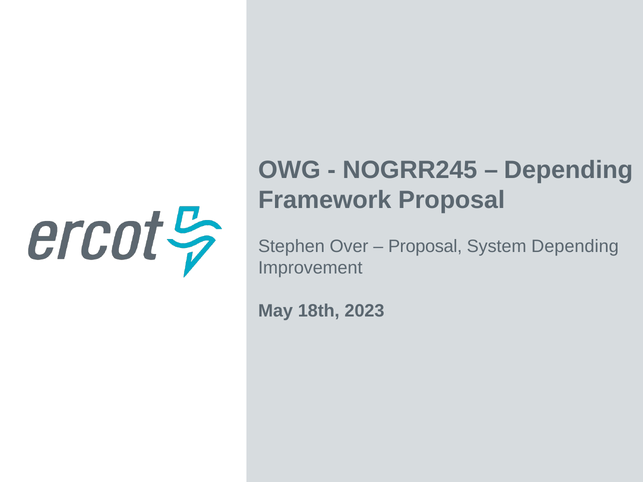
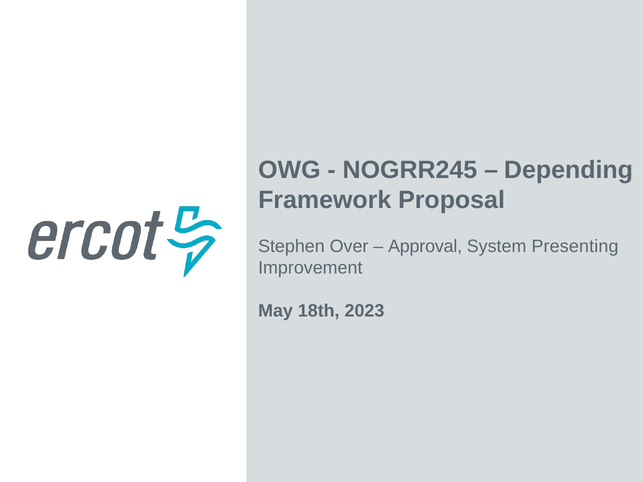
Proposal: Proposal -> Approval (425, 247)
System Depending: Depending -> Presenting (575, 247)
